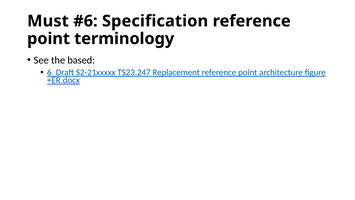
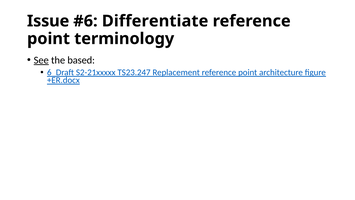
Must: Must -> Issue (48, 21)
Specification: Specification -> Differentiate (155, 21)
See underline: none -> present (41, 60)
